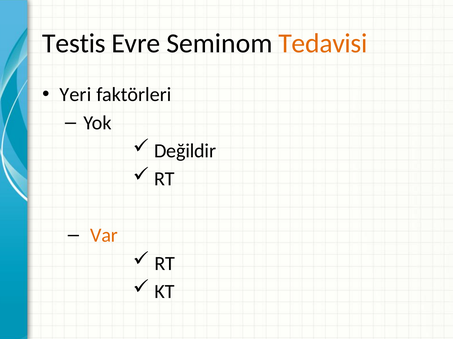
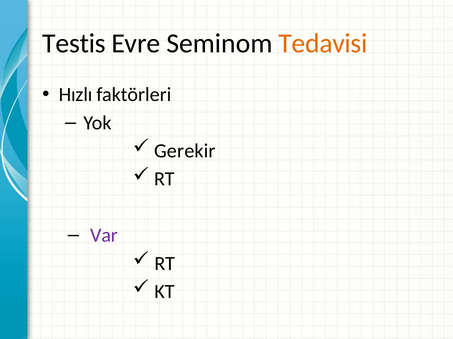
Yeri: Yeri -> Hızlı (76, 95)
Değildir: Değildir -> Gerekir (185, 151)
Var colour: orange -> purple (104, 236)
